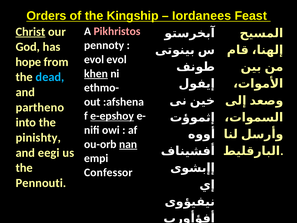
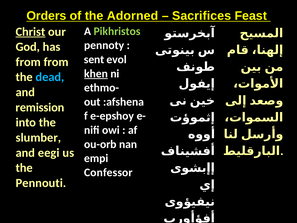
Kingship: Kingship -> Adorned (133, 16)
Iordanees: Iordanees -> Sacrifices (202, 16)
Pikhristos colour: pink -> light green (117, 31)
evol: evol -> sent (94, 59)
hope: hope -> from (28, 62)
partheno: partheno -> remission (40, 107)
e-epshoy underline: present -> none (112, 116)
pinishty: pinishty -> slumber (38, 137)
nan underline: present -> none (128, 144)
